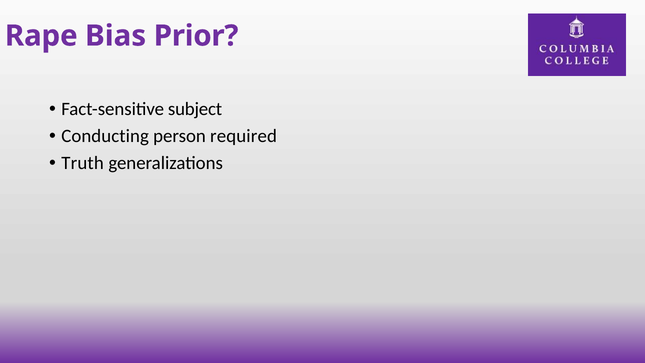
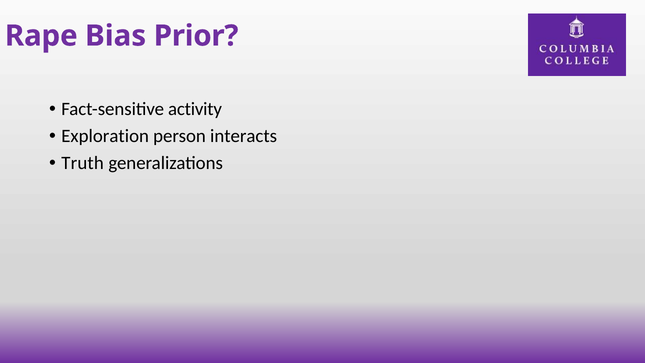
subject: subject -> activity (195, 109)
Conducting: Conducting -> Exploration (105, 136)
required: required -> interacts (244, 136)
